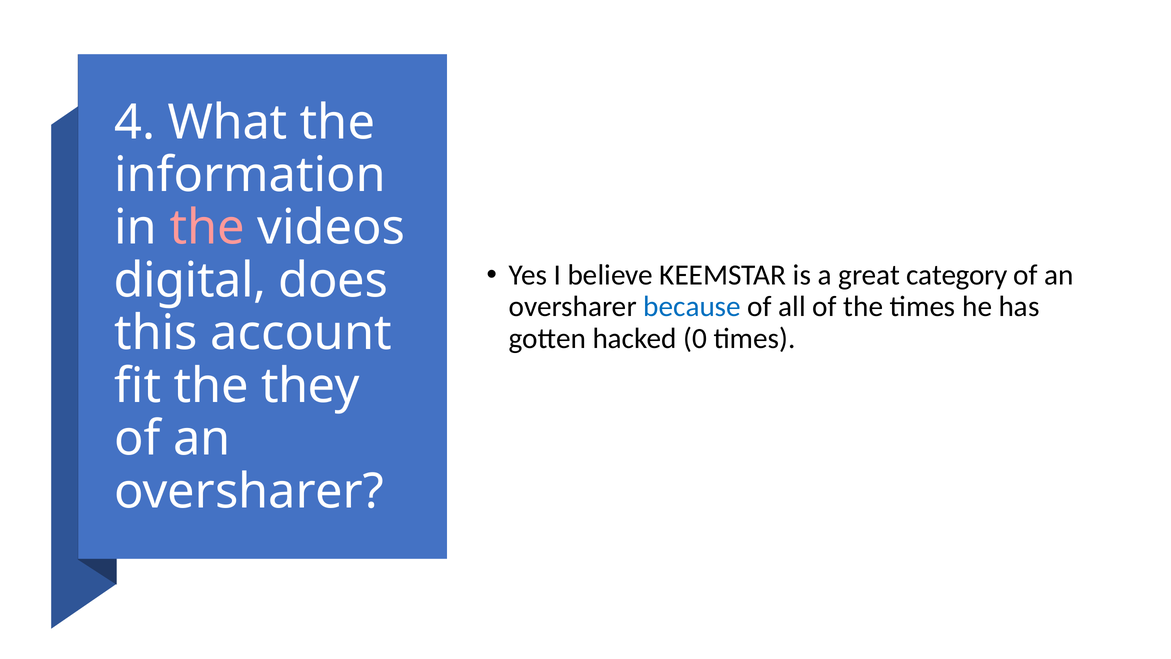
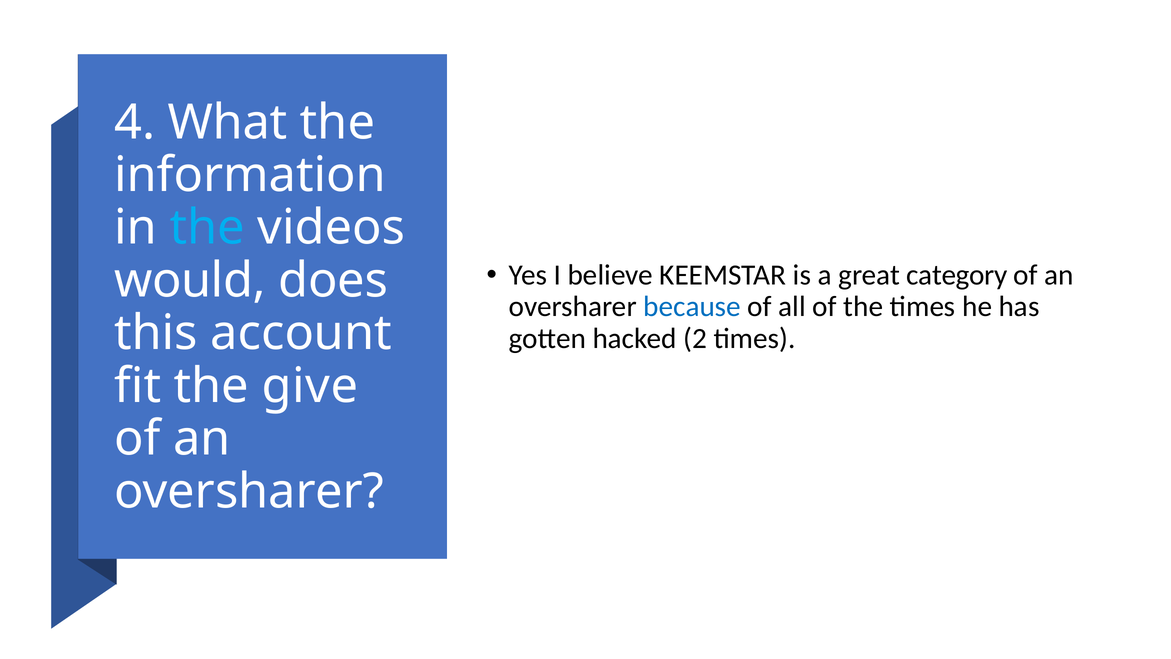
the colour: pink -> light blue (207, 228)
digital: digital -> would (190, 280)
0: 0 -> 2 (695, 338)
they: they -> give (310, 386)
